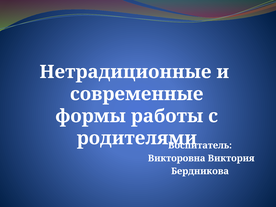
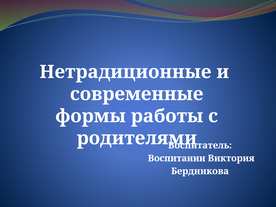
Викторовна: Викторовна -> Воспитании (177, 158)
